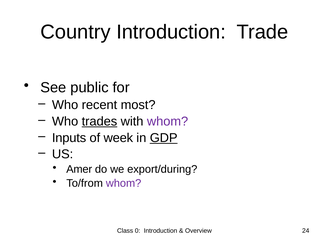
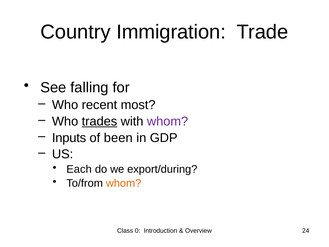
Country Introduction: Introduction -> Immigration (171, 32)
public: public -> falling (89, 88)
week: week -> been (118, 138)
GDP underline: present -> none (164, 138)
Amer: Amer -> Each (79, 169)
whom colour: purple -> orange (124, 183)
